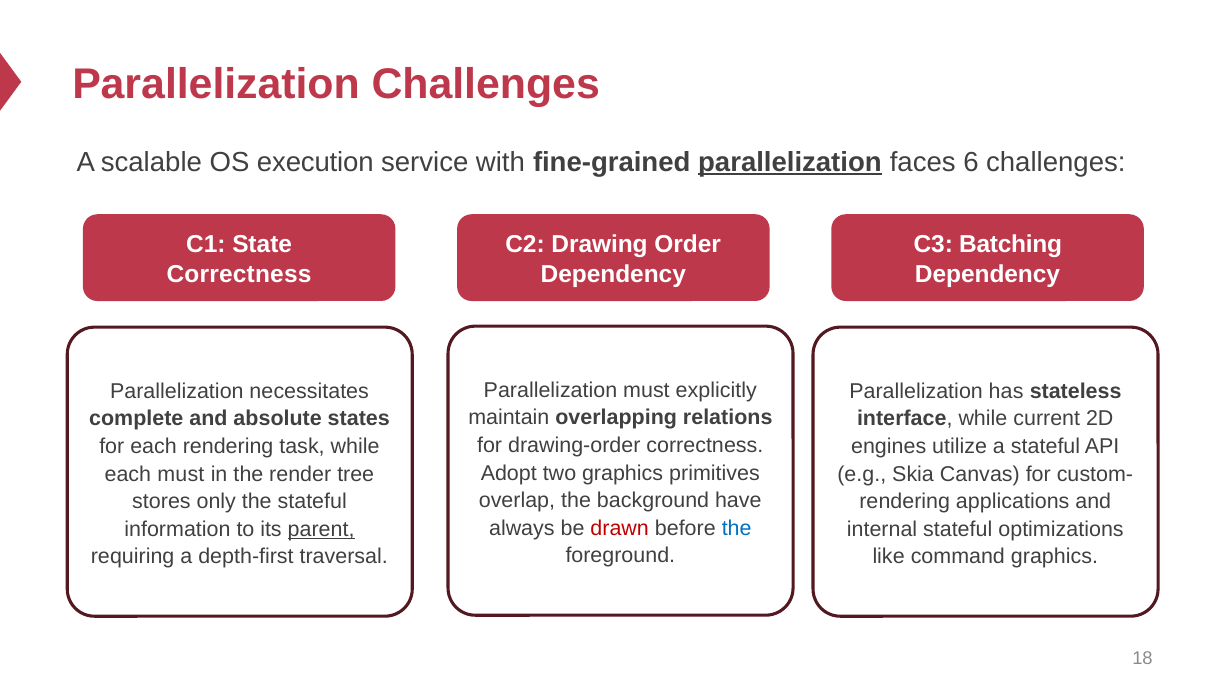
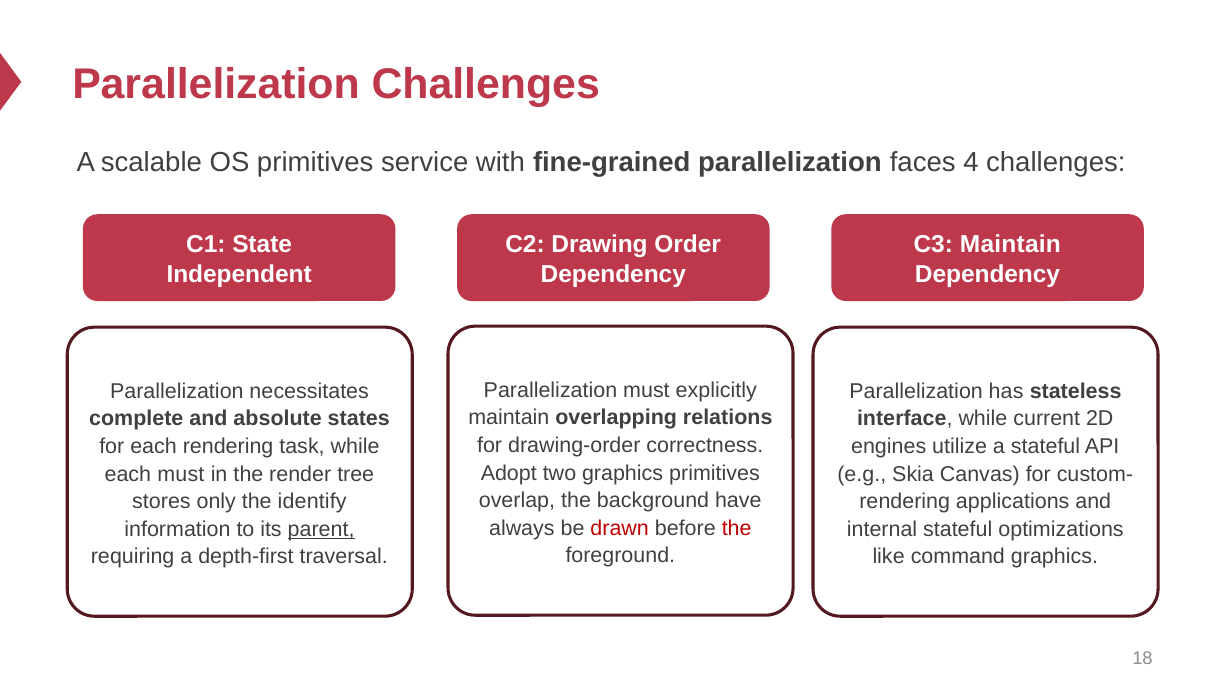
OS execution: execution -> primitives (315, 162)
parallelization underline: present -> none (790, 162)
6: 6 -> 4 (971, 162)
C3 Batching: Batching -> Maintain (1010, 245)
Correctness: Correctness -> Independent (239, 274)
the stateful: stateful -> identify (312, 502)
the colour: blue -> red (737, 528)
